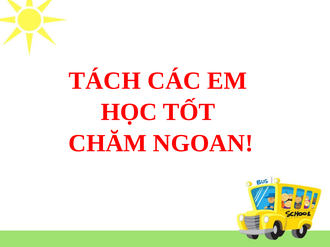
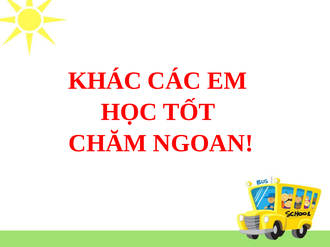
TÁCH: TÁCH -> KHÁC (105, 81)
